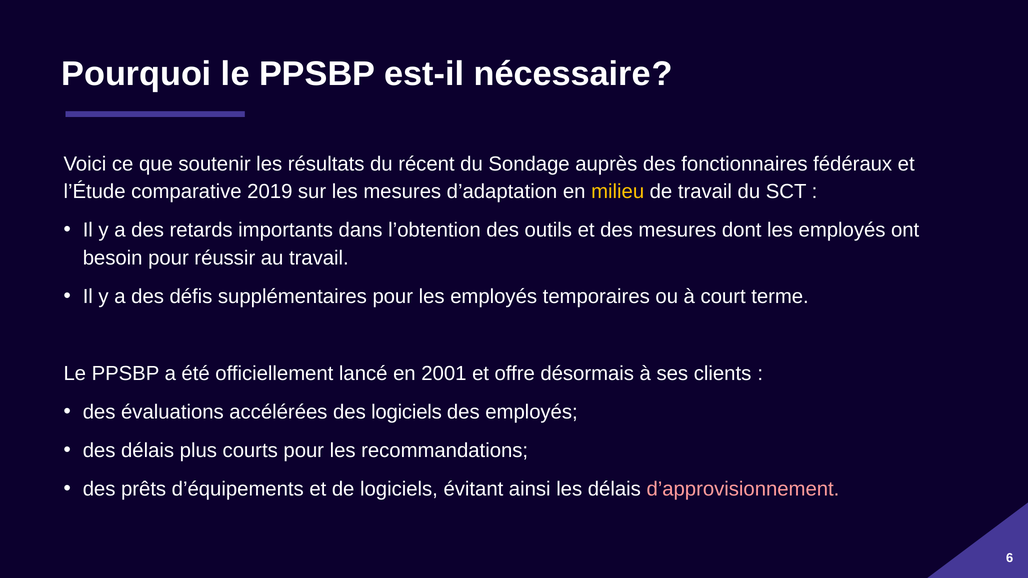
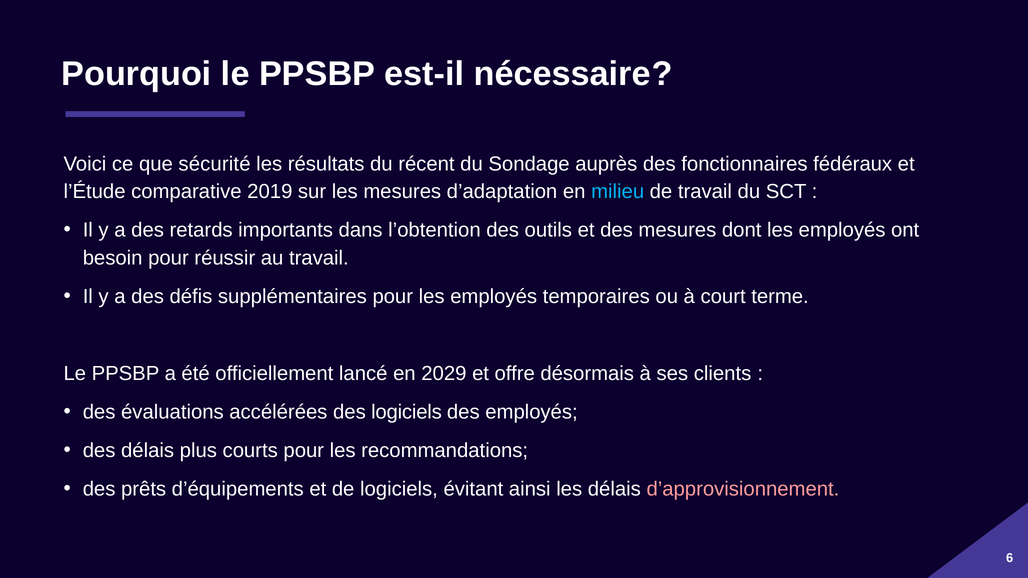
soutenir: soutenir -> sécurité (215, 164)
milieu colour: yellow -> light blue (618, 192)
2001: 2001 -> 2029 (444, 374)
